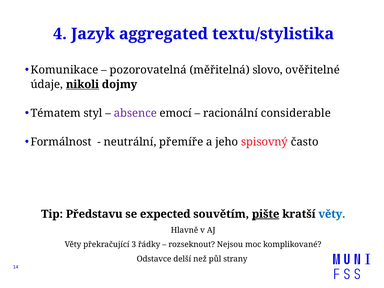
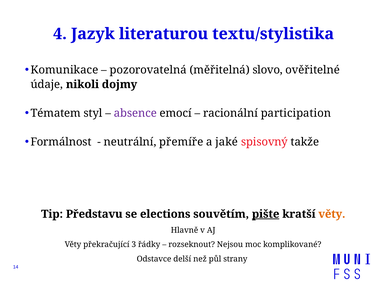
aggregated: aggregated -> literaturou (164, 34)
nikoli underline: present -> none (82, 84)
considerable: considerable -> participation (296, 113)
jeho: jeho -> jaké (227, 142)
často: často -> takže (305, 142)
expected: expected -> elections (165, 214)
věty colour: blue -> orange (332, 214)
